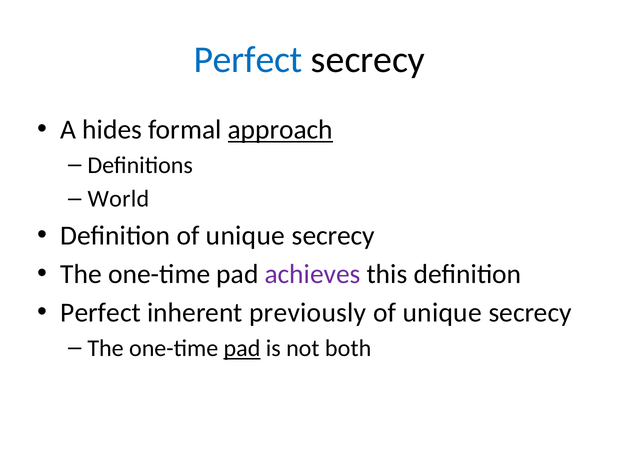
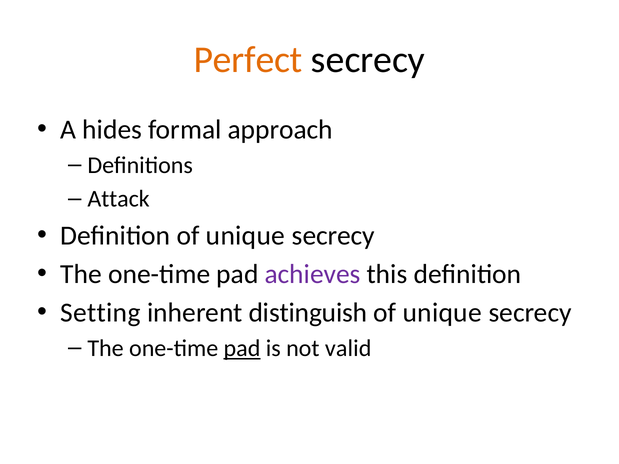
Perfect colour: blue -> orange (248, 60)
approach underline: present -> none (280, 130)
World: World -> Attack (119, 199)
Perfect: Perfect -> Setting (100, 313)
previously: previously -> distinguish (308, 313)
both: both -> valid (348, 348)
